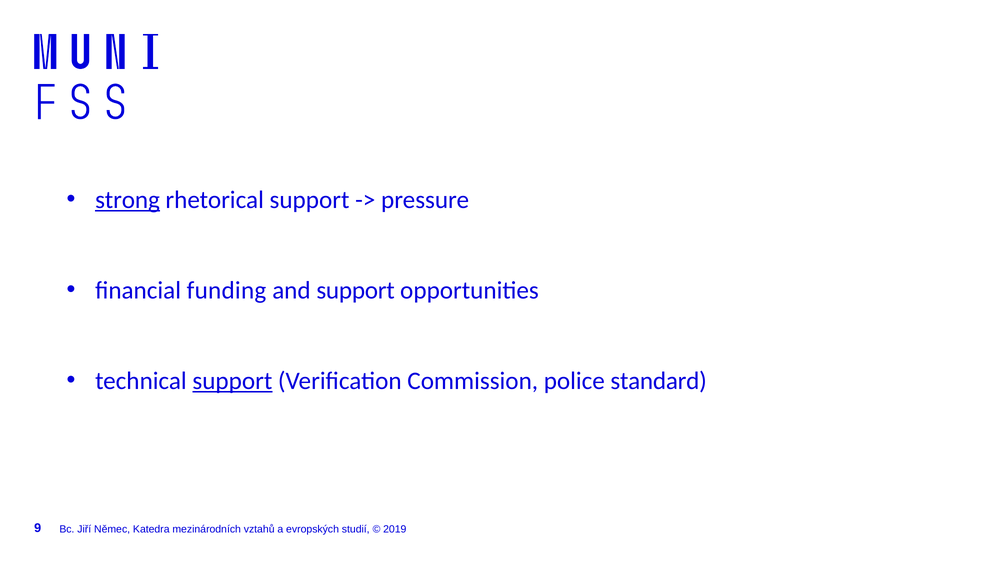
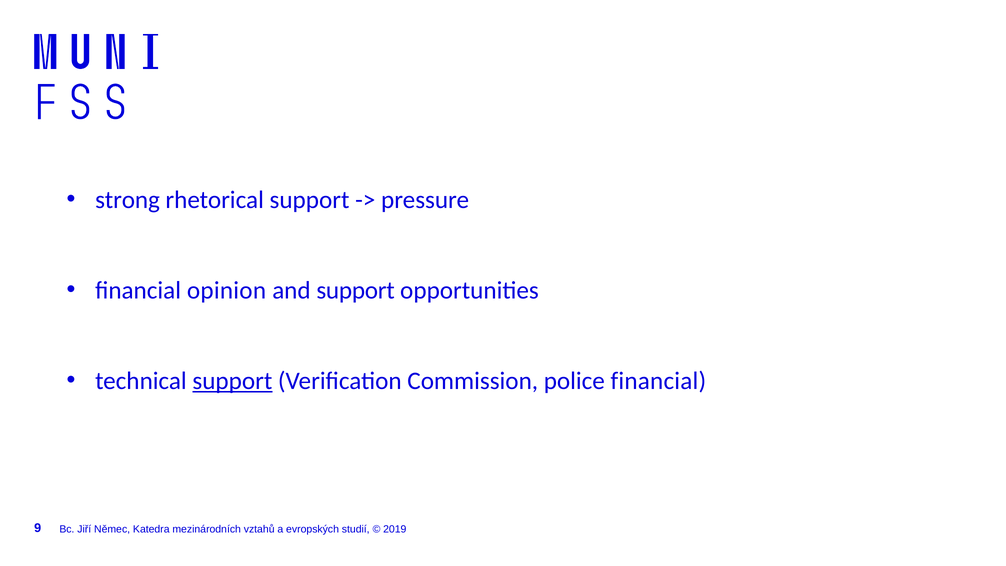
strong underline: present -> none (128, 200)
funding: funding -> opinion (226, 290)
police standard: standard -> financial (658, 381)
